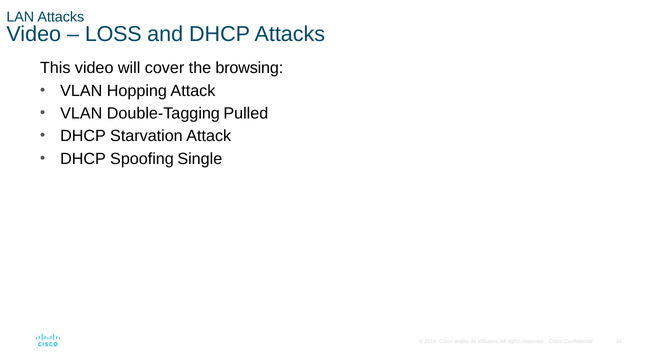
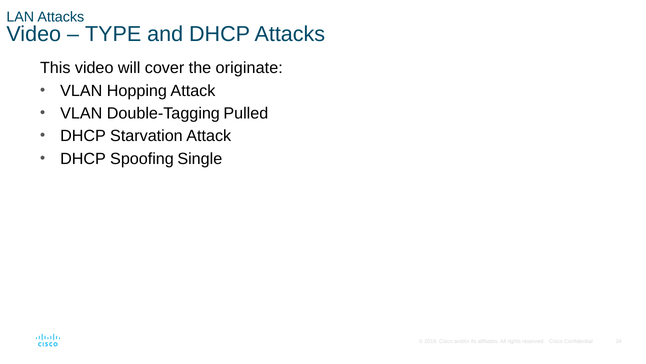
LOSS: LOSS -> TYPE (113, 34)
browsing: browsing -> originate (249, 68)
